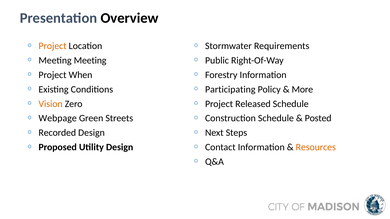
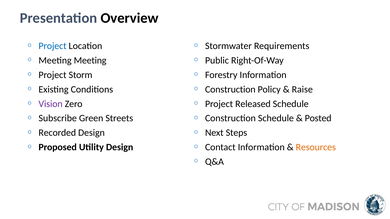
Project colour: orange -> blue (53, 46)
When: When -> Storm (81, 75)
Participating: Participating -> Construction (230, 89)
More: More -> Raise (302, 89)
Vision colour: orange -> purple (51, 104)
Webpage: Webpage -> Subscribe (58, 118)
